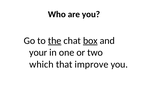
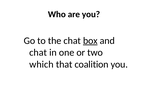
the underline: present -> none (55, 41)
your: your -> chat (38, 52)
improve: improve -> coalition (92, 64)
